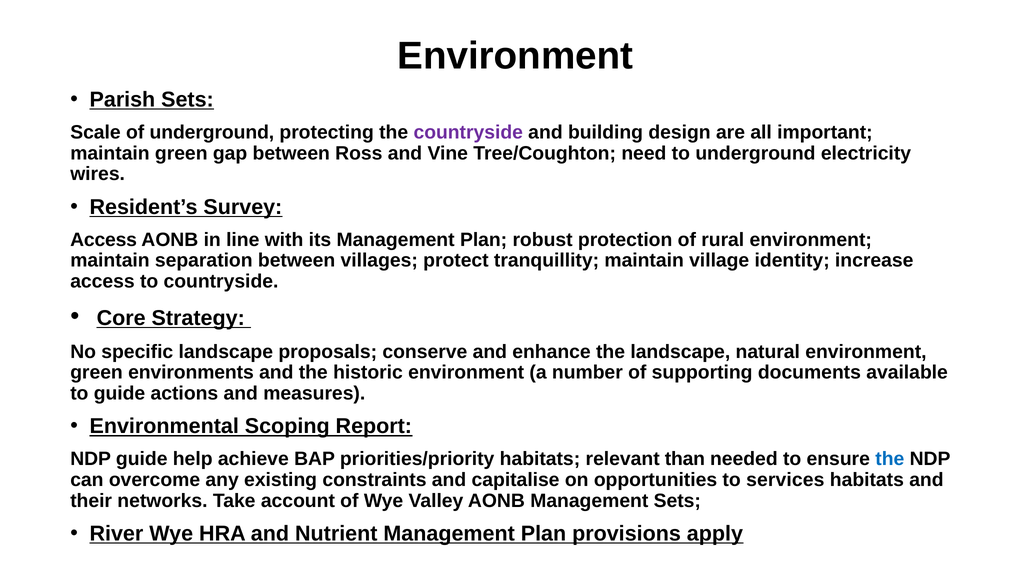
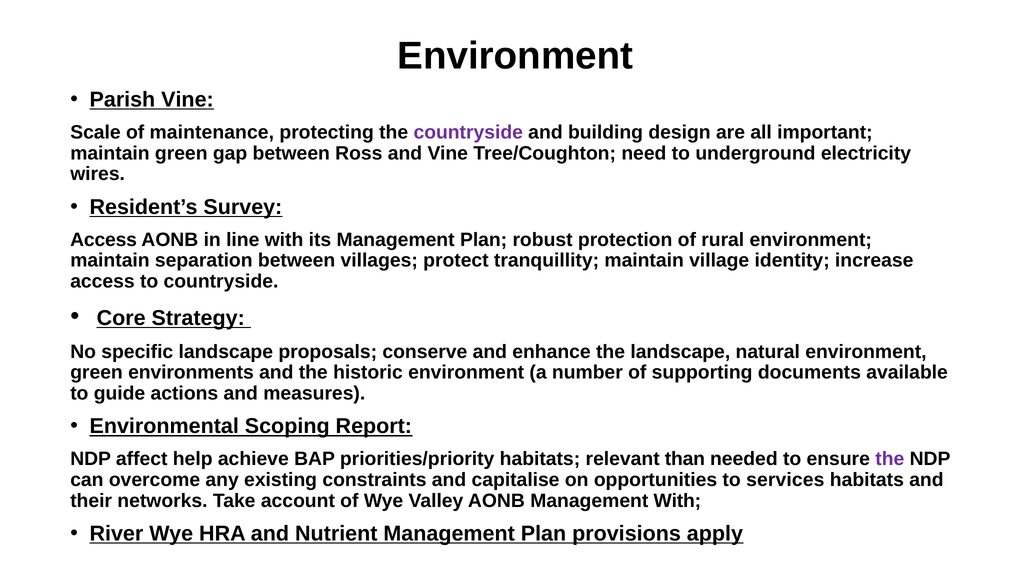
Parish Sets: Sets -> Vine (187, 100)
of underground: underground -> maintenance (212, 132)
NDP guide: guide -> affect (142, 459)
the colour: blue -> purple (890, 459)
Management Sets: Sets -> With (677, 501)
